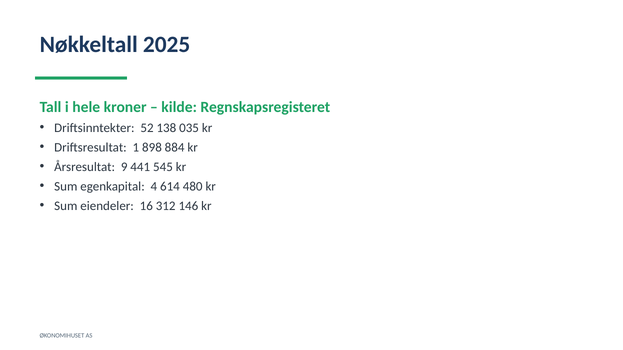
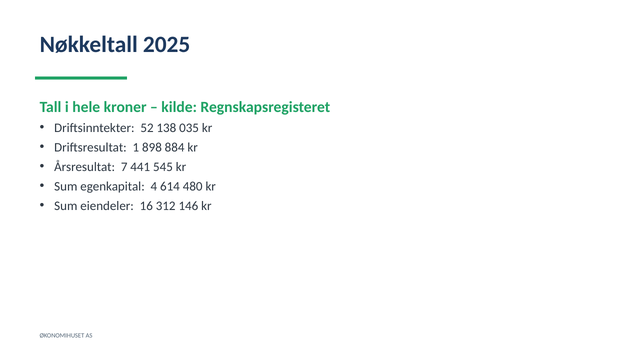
9: 9 -> 7 (124, 167)
